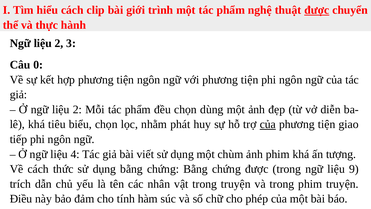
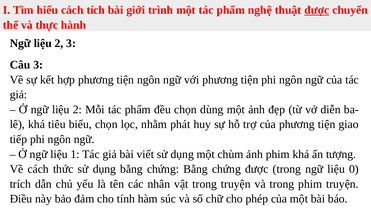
clip: clip -> tích (96, 10)
Câu 0: 0 -> 3 (38, 65)
của underline: present -> none (268, 124)
4: 4 -> 1 (75, 154)
9: 9 -> 0 (354, 169)
